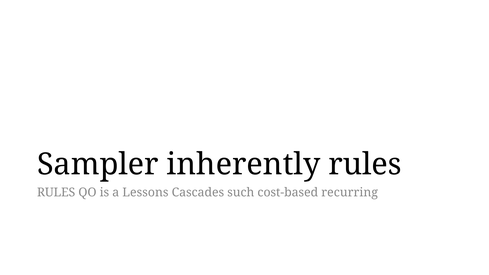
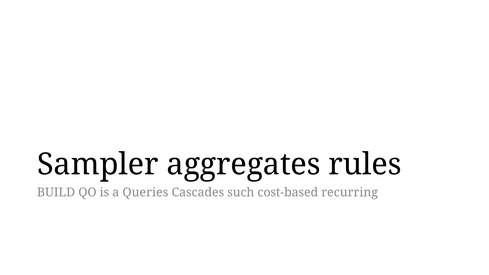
inherently: inherently -> aggregates (244, 164)
RULES: RULES -> BUILD (56, 192)
Lessons: Lessons -> Queries (145, 192)
